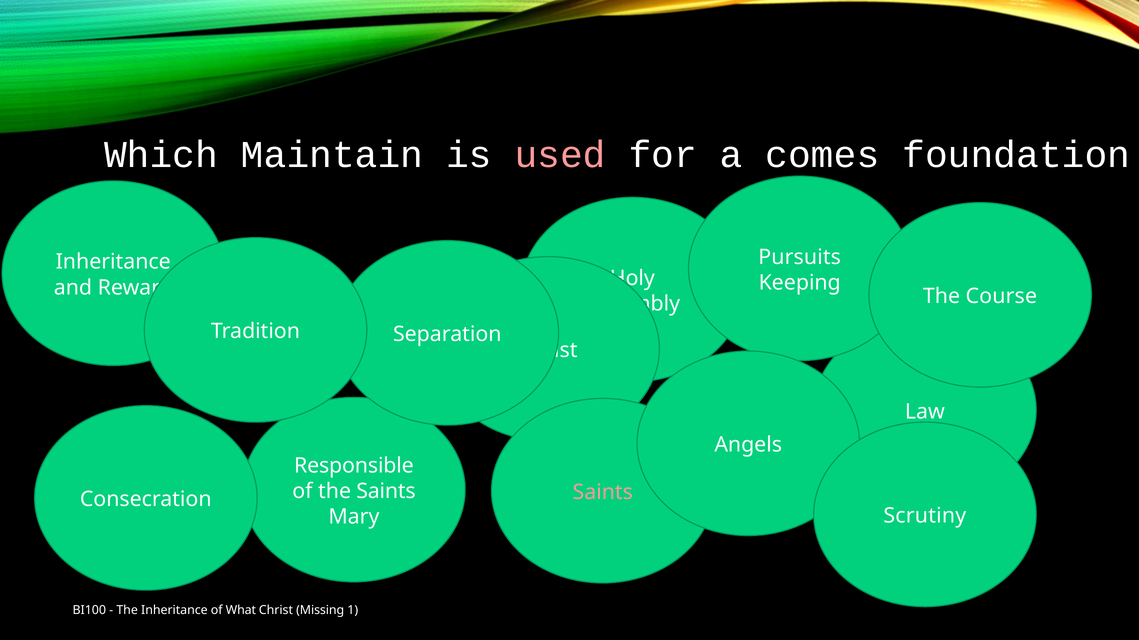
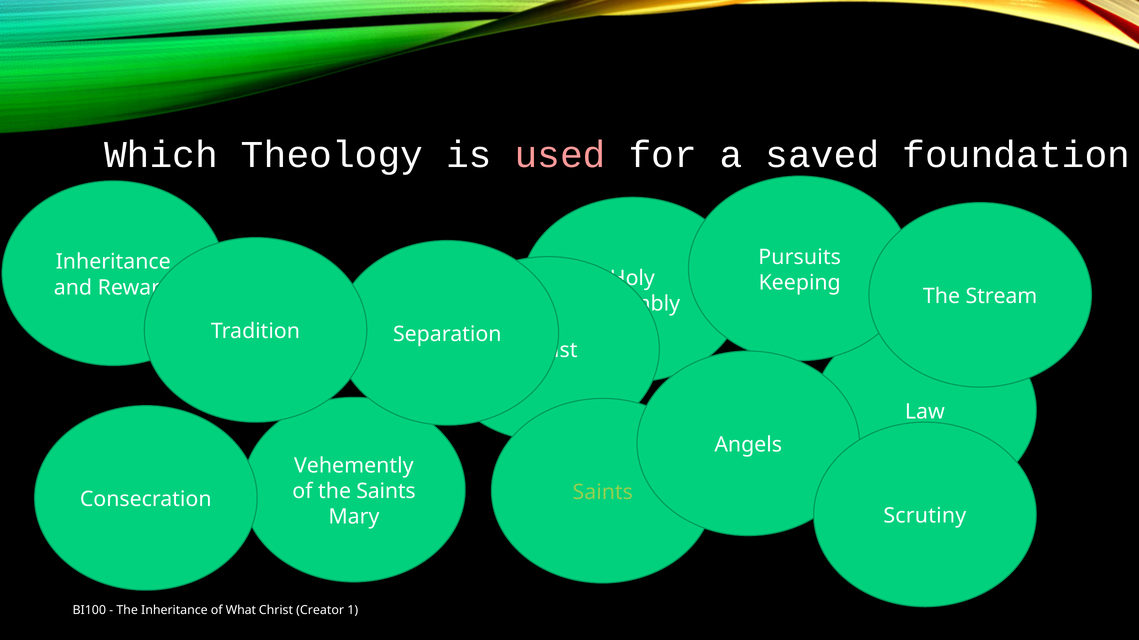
Maintain: Maintain -> Theology (332, 155)
comes: comes -> saved (822, 155)
Course: Course -> Stream (1001, 297)
Responsible: Responsible -> Vehemently (354, 466)
Saints colour: pink -> light green (603, 493)
Missing: Missing -> Creator (320, 611)
